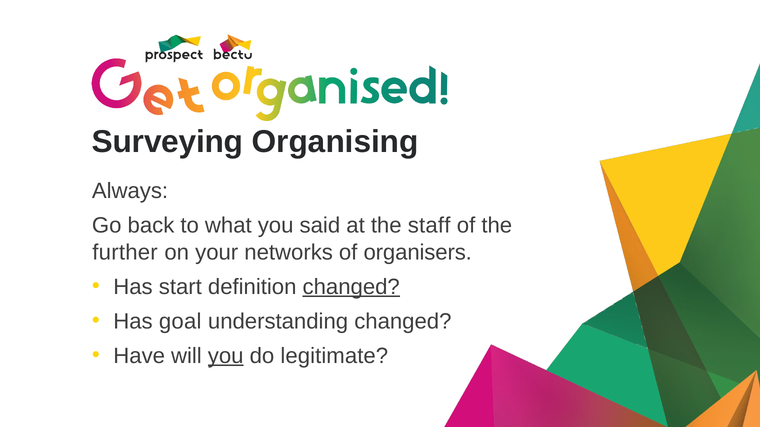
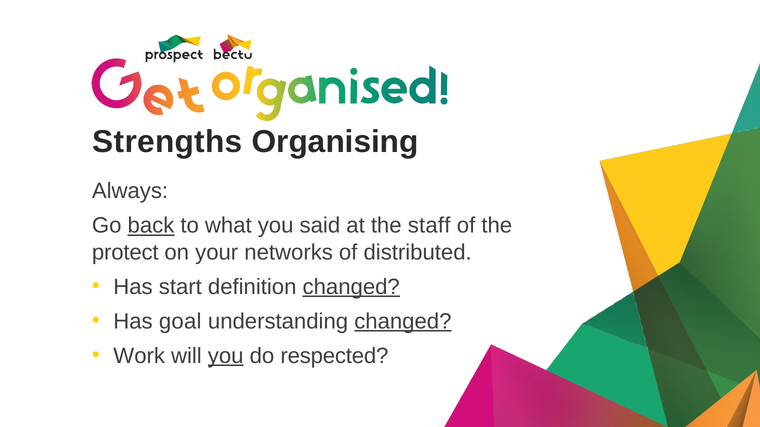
Surveying: Surveying -> Strengths (167, 142)
back underline: none -> present (151, 226)
further: further -> protect (125, 253)
organisers: organisers -> distributed (418, 253)
changed underline: none -> present (403, 322)
Have: Have -> Work (139, 356)
legitimate: legitimate -> respected (334, 356)
